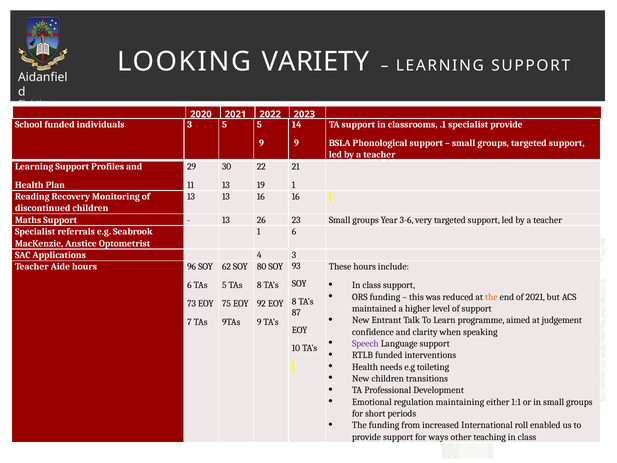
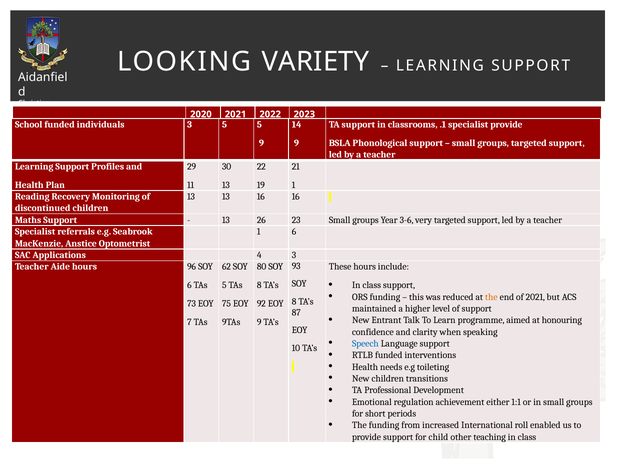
judgement: judgement -> honouring (562, 320)
Speech colour: purple -> blue (365, 343)
maintaining: maintaining -> achievement (460, 402)
ways: ways -> child (438, 437)
